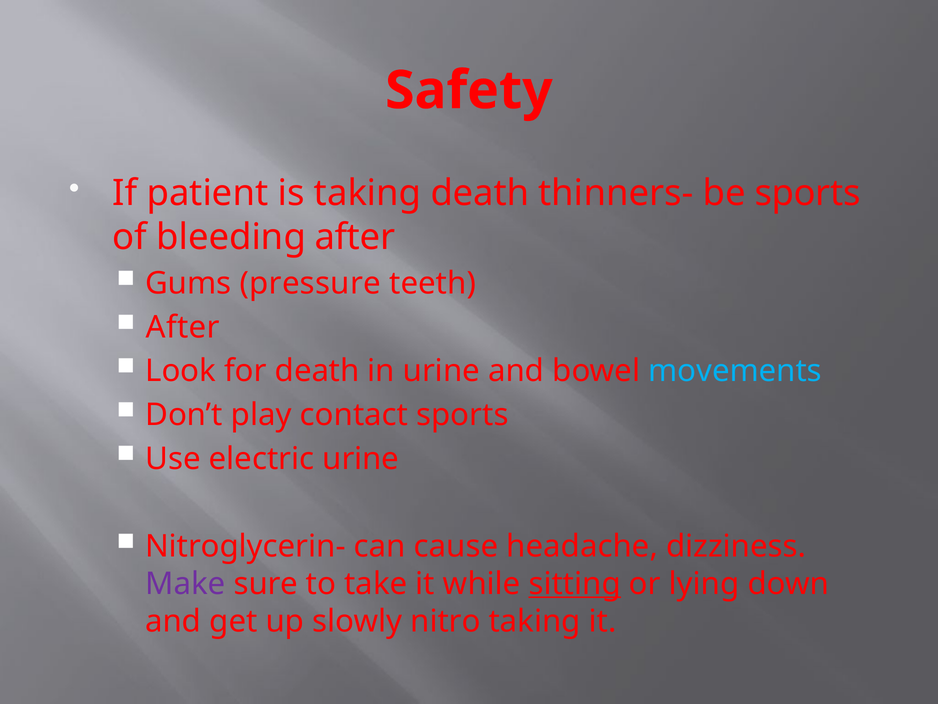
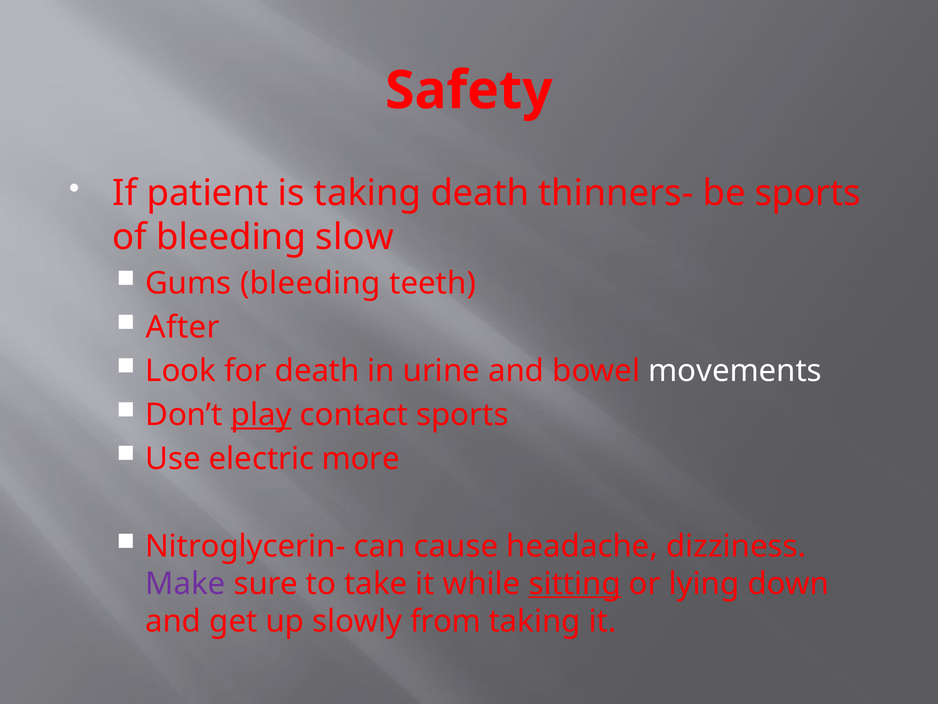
bleeding after: after -> slow (355, 237)
Gums pressure: pressure -> bleeding (310, 283)
movements colour: light blue -> white (735, 371)
play underline: none -> present (261, 415)
electric urine: urine -> more (361, 458)
nitro: nitro -> from (446, 621)
